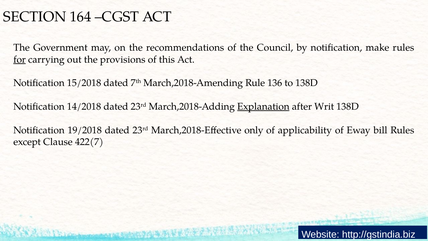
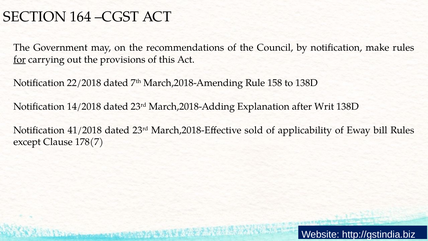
15/2018: 15/2018 -> 22/2018 (84, 83)
136: 136 -> 158 (275, 83)
Explanation underline: present -> none (263, 106)
19/2018: 19/2018 -> 41/2018 (85, 130)
only: only -> sold (254, 130)
422(7: 422(7 -> 178(7 (89, 142)
